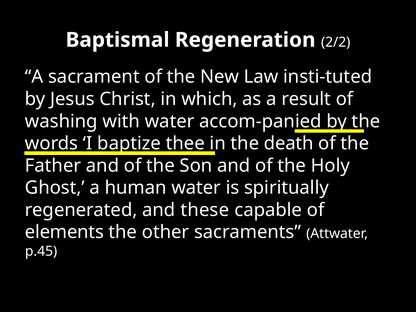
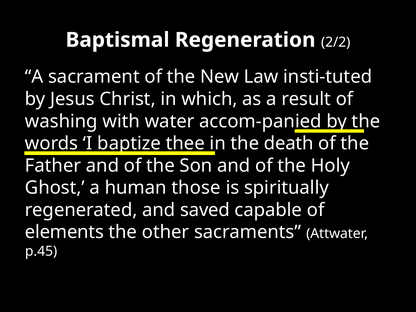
human water: water -> those (196, 188)
these: these -> saved (205, 210)
